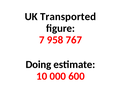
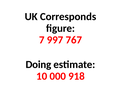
Transported: Transported -> Corresponds (68, 17)
958: 958 -> 997 (55, 40)
600: 600 -> 918 (77, 76)
